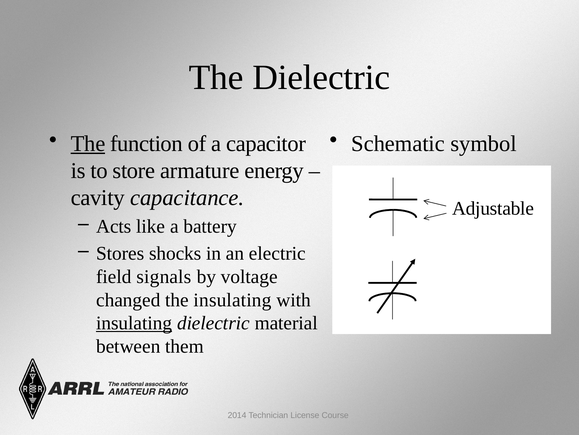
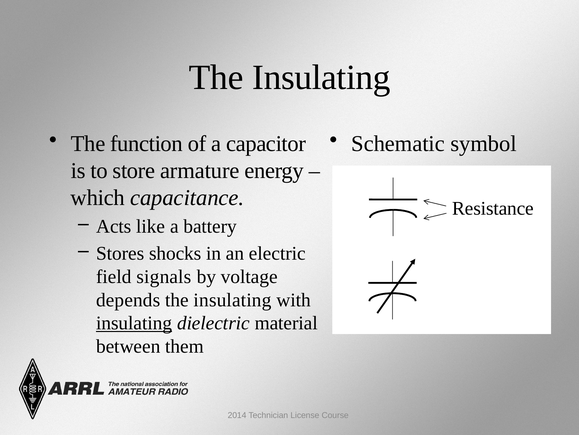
Dielectric: Dielectric -> Insulating (321, 77)
The underline: present -> none (88, 143)
cavity: cavity -> which (98, 197)
Adjustable: Adjustable -> Resistance (493, 208)
changed: changed -> depends (128, 299)
